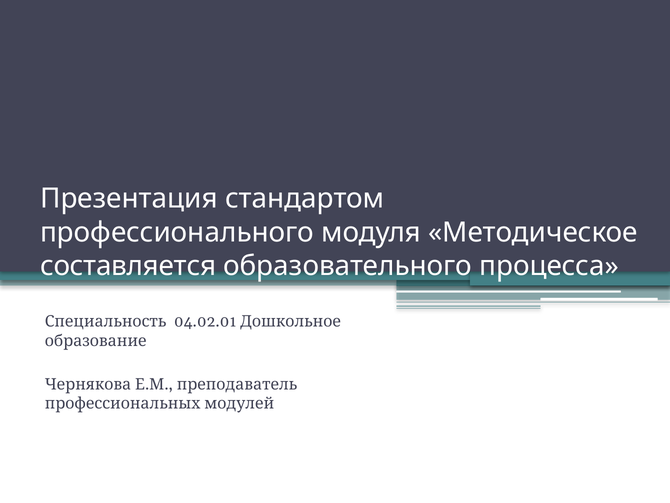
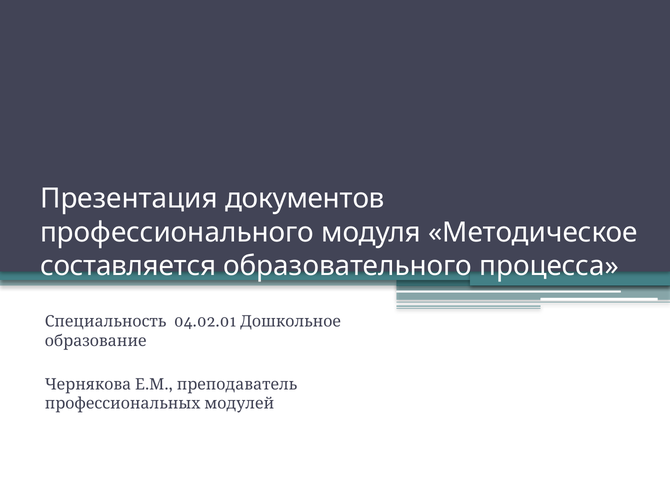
стандартом: стандартом -> документов (305, 199)
